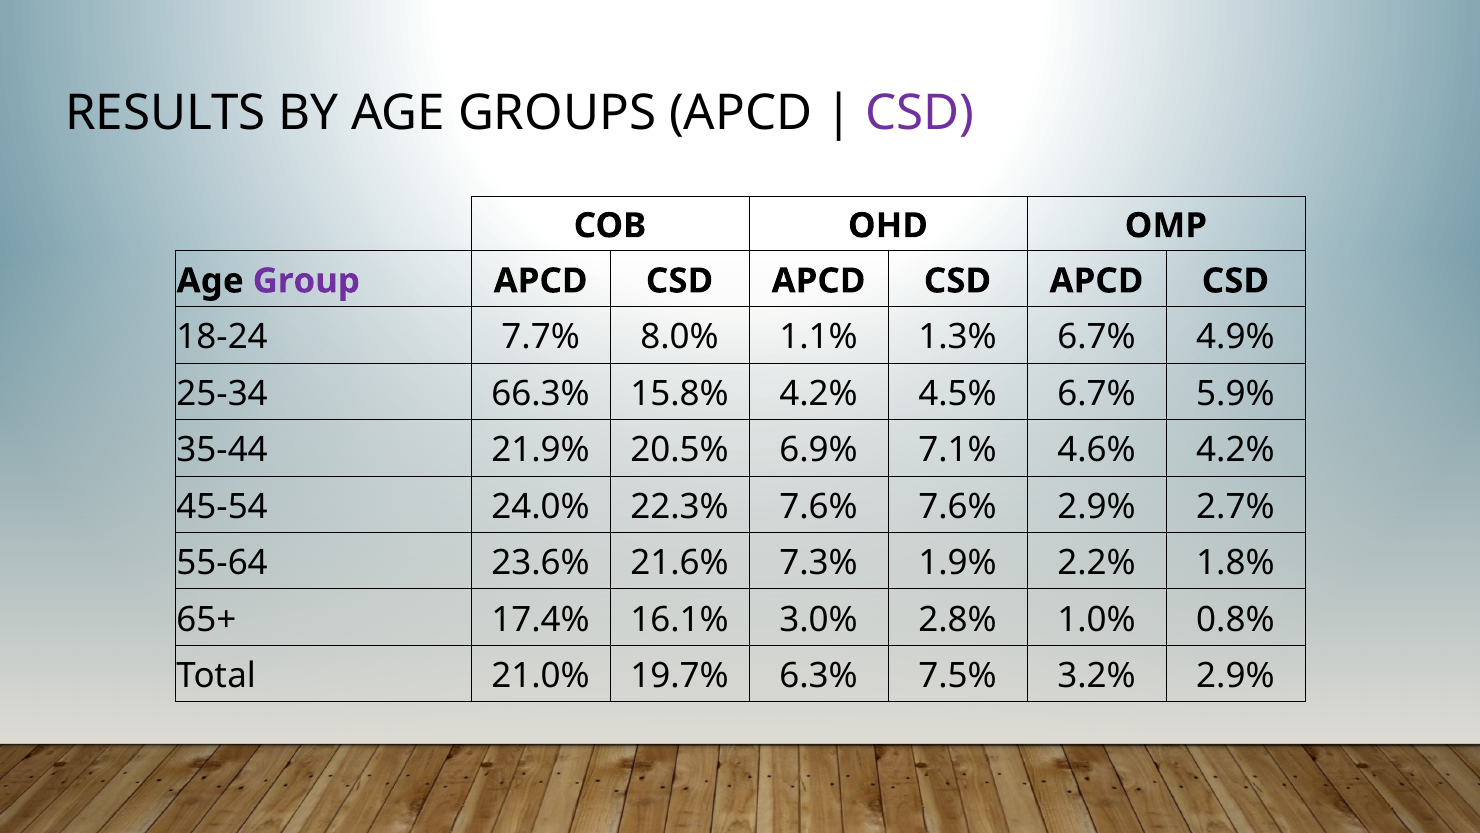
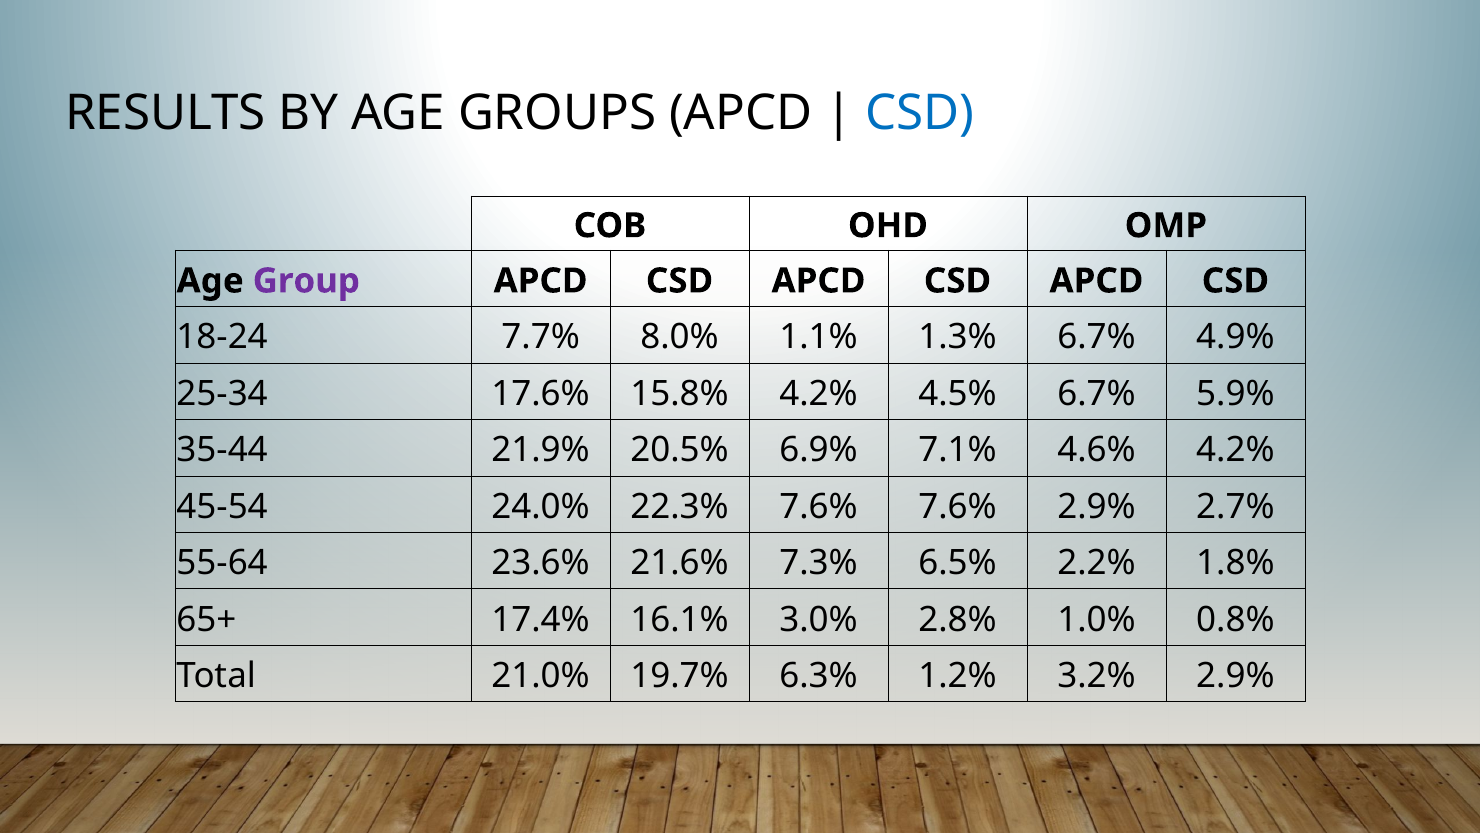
CSD colour: purple -> blue (920, 113)
66.3%: 66.3% -> 17.6% (541, 394)
1.9%: 1.9% -> 6.5% (958, 563)
7.5%: 7.5% -> 1.2% (958, 676)
